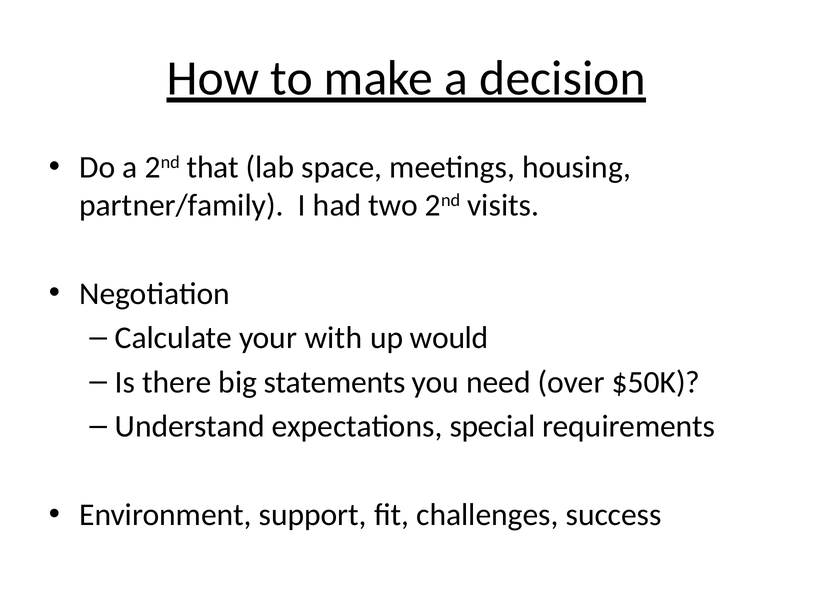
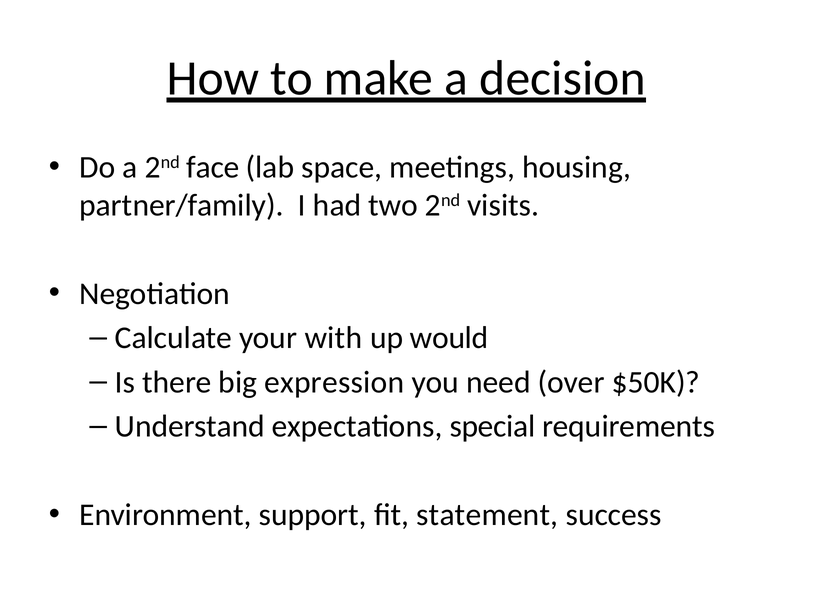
that: that -> face (213, 168)
statements: statements -> expression (334, 383)
challenges: challenges -> statement (487, 516)
